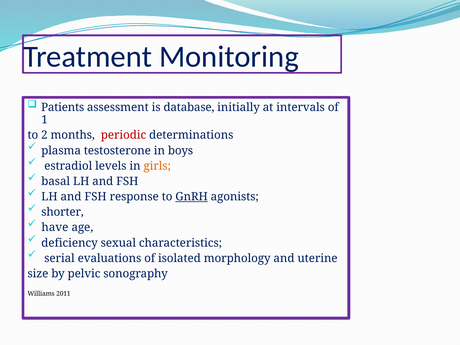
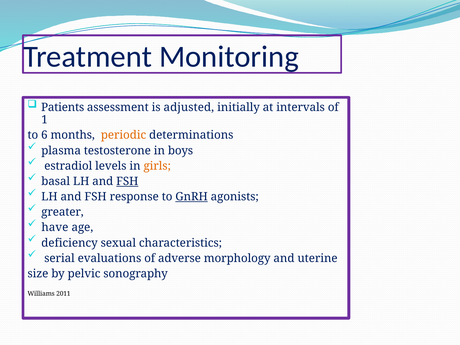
database: database -> adjusted (189, 107)
2: 2 -> 6 (44, 135)
periodic colour: red -> orange (124, 135)
FSH underline: none -> present (127, 181)
shorter: shorter -> greater (63, 212)
isolated: isolated -> adverse (179, 258)
